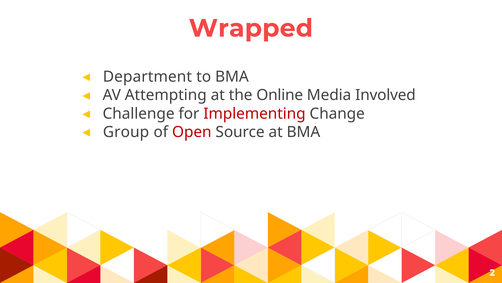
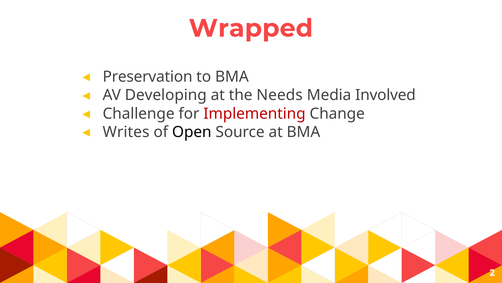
Department: Department -> Preservation (148, 77)
Attempting: Attempting -> Developing (166, 95)
Online: Online -> Needs (280, 95)
Group: Group -> Writes (126, 132)
Open colour: red -> black (192, 132)
